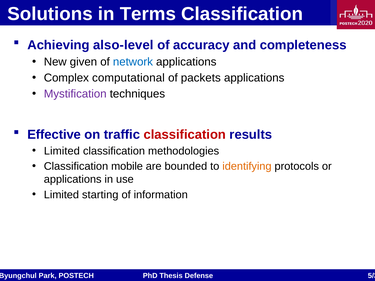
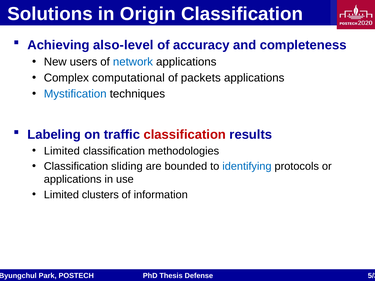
Terms: Terms -> Origin (148, 14)
given: given -> users (84, 62)
Mystification colour: purple -> blue (75, 94)
Effective: Effective -> Labeling (54, 135)
mobile: mobile -> sliding (127, 166)
identifying colour: orange -> blue (247, 166)
starting: starting -> clusters (100, 195)
